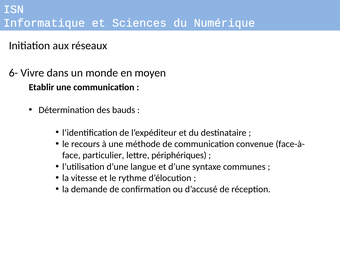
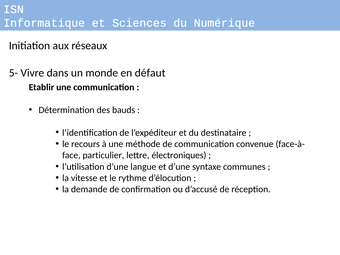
6-: 6- -> 5- (13, 73)
moyen: moyen -> défaut (150, 73)
périphériques: périphériques -> électroniques (179, 155)
